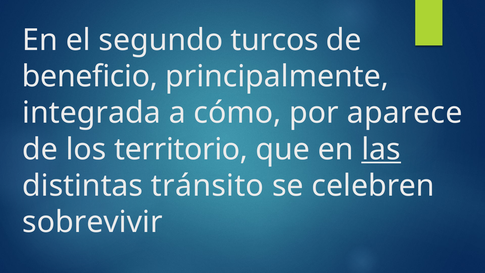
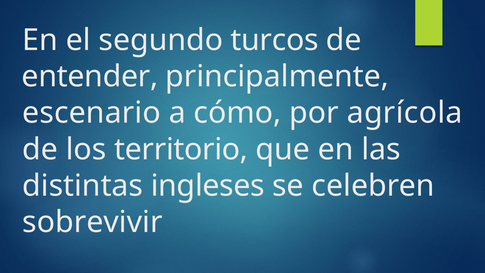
beneficio: beneficio -> entender (90, 77)
integrada: integrada -> escenario (92, 113)
aparece: aparece -> agrícola (405, 113)
las underline: present -> none (381, 149)
tránsito: tránsito -> ingleses (208, 186)
